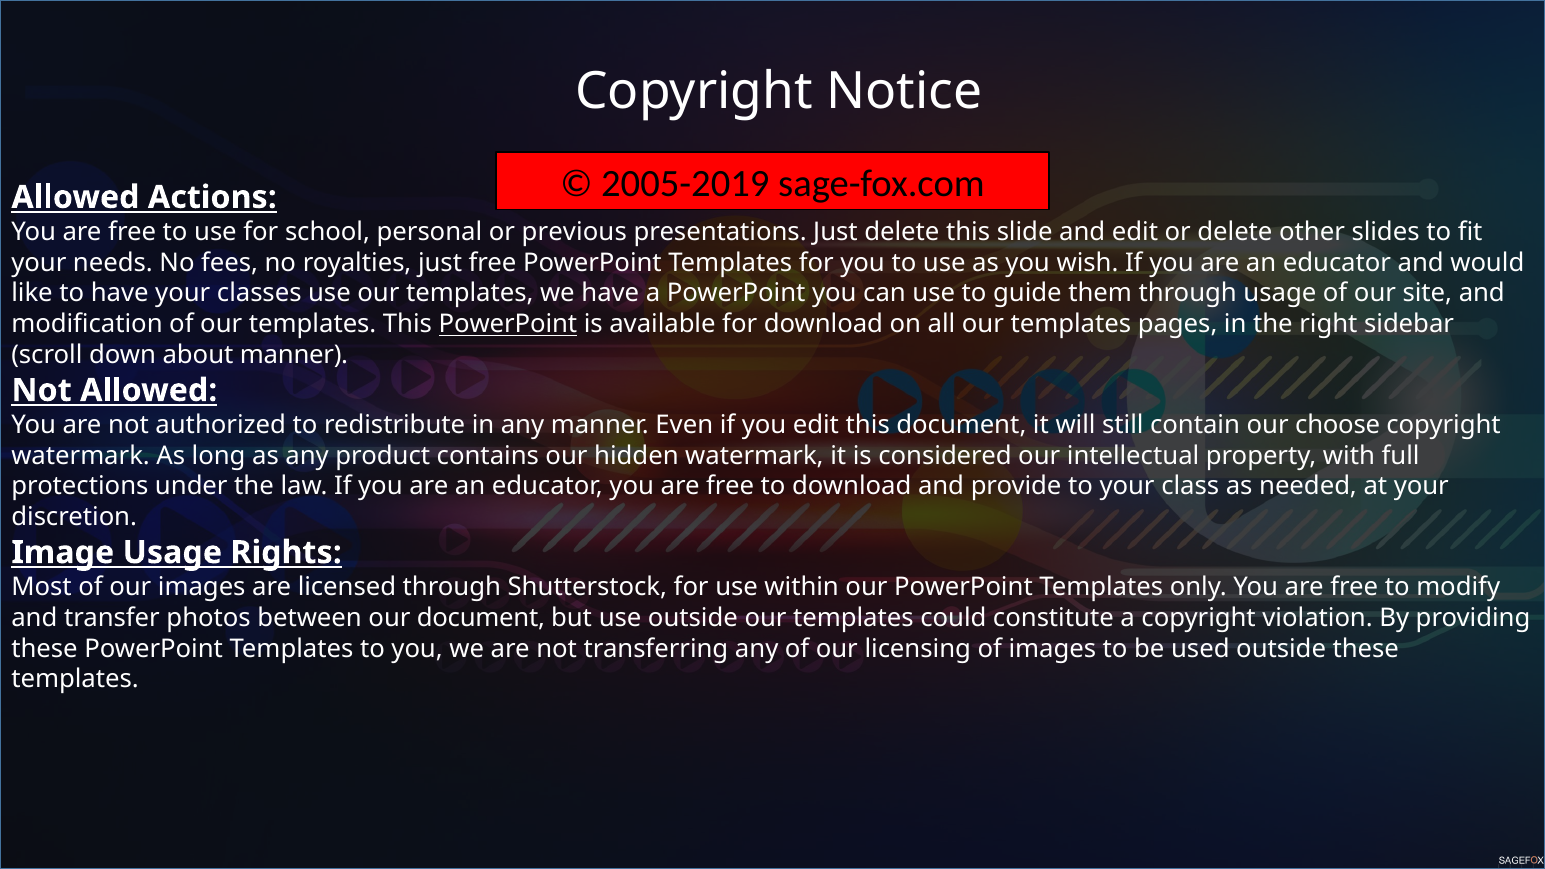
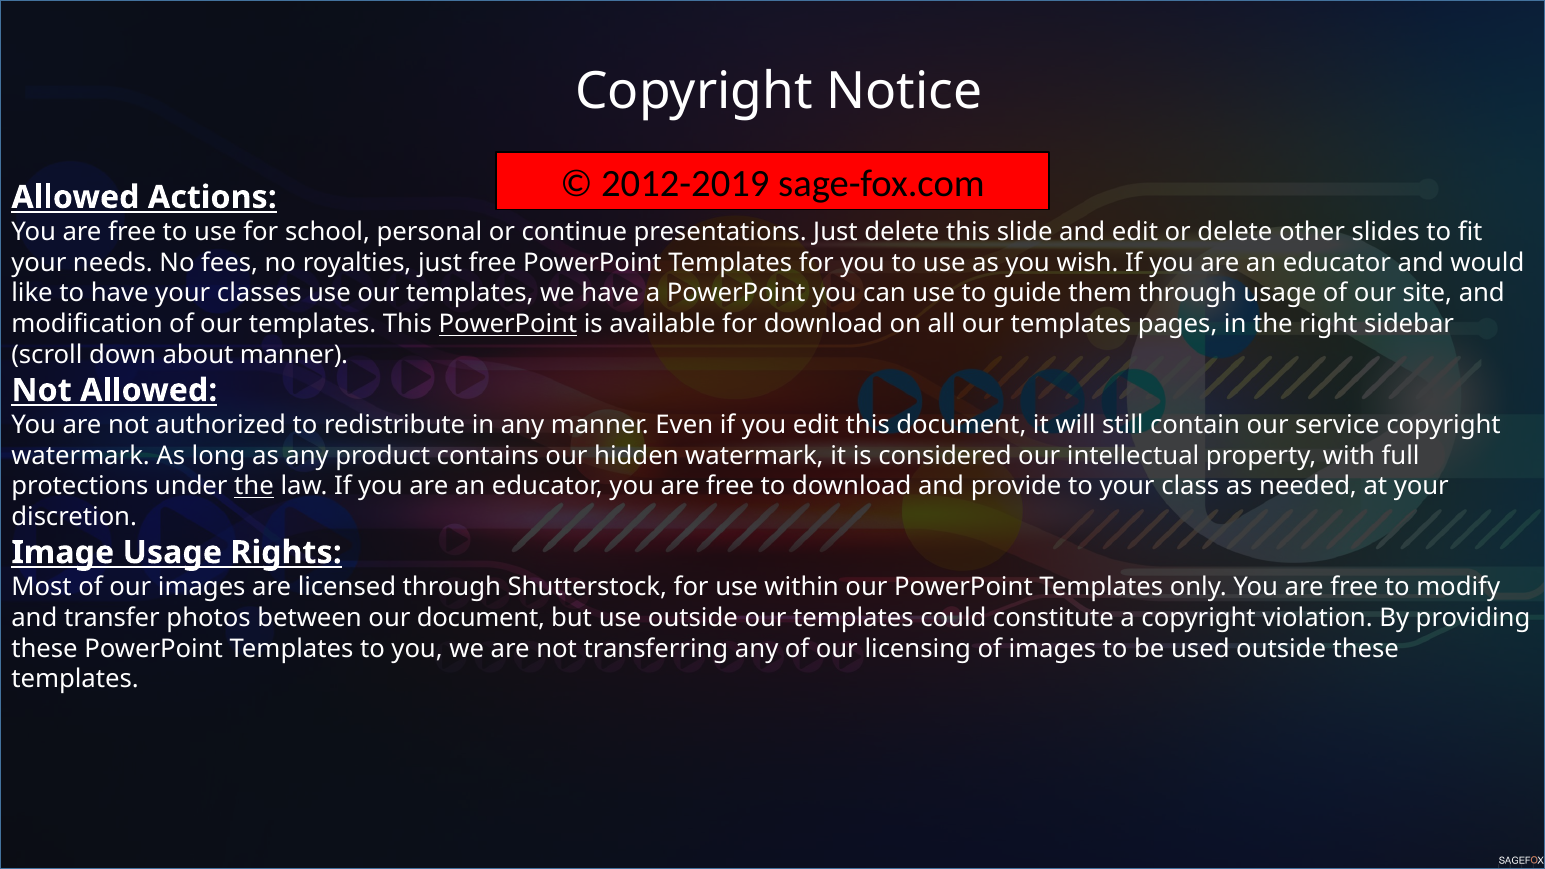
2005-2019: 2005-2019 -> 2012-2019 (685, 183)
previous: previous -> continue (574, 232)
choose: choose -> service (1337, 425)
the underline: none -> present (254, 486)
